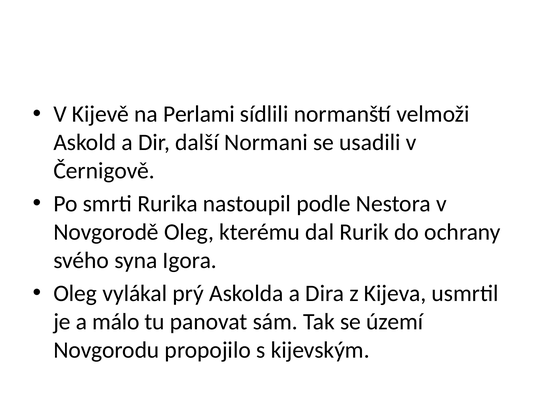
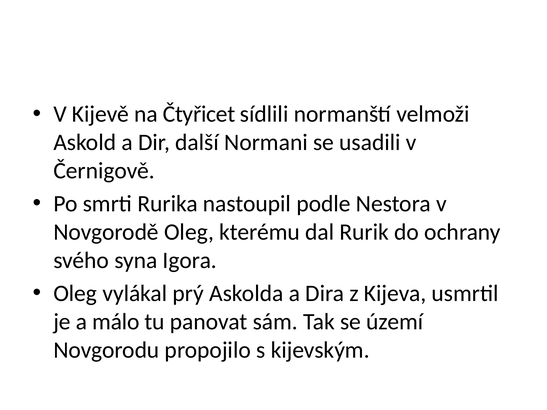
Perlami: Perlami -> Čtyřicet (199, 114)
